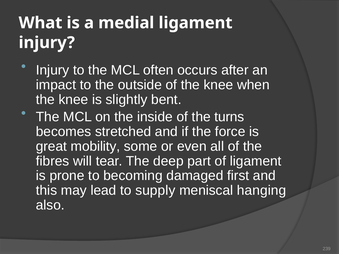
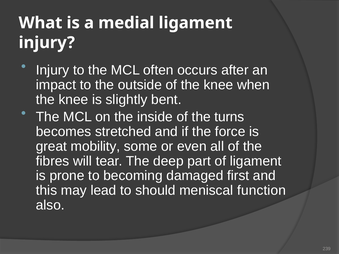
supply: supply -> should (155, 191)
hanging: hanging -> function (262, 191)
